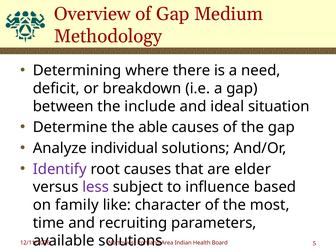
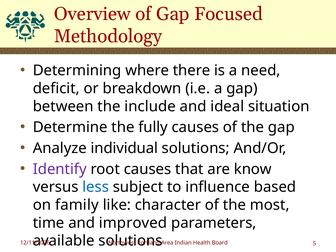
Medium: Medium -> Focused (228, 14)
able: able -> fully (153, 127)
elder: elder -> know (253, 169)
less colour: purple -> blue (96, 187)
recruiting: recruiting -> improved (133, 223)
